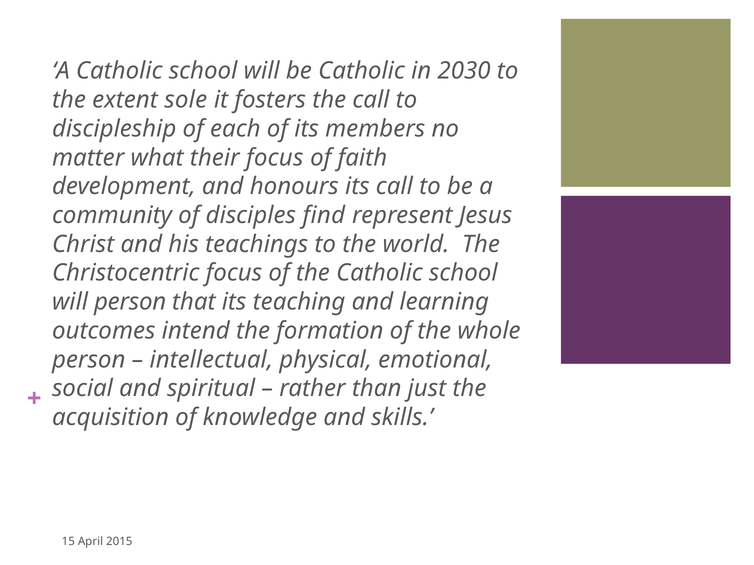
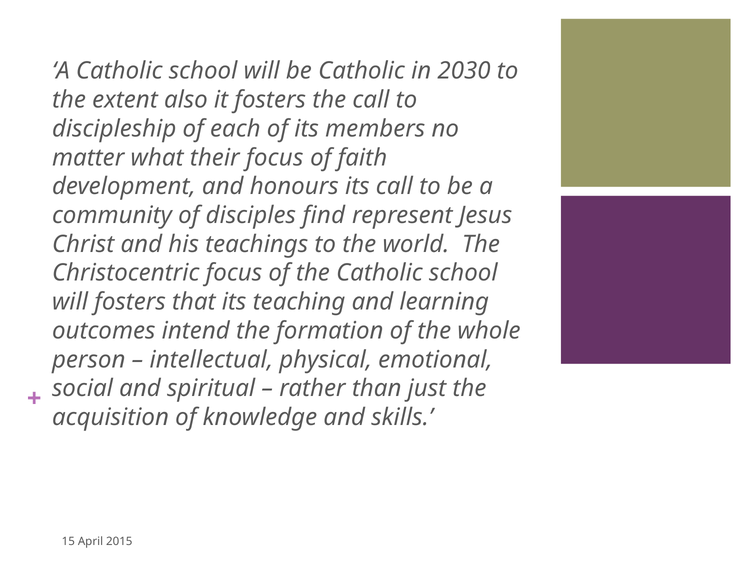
sole: sole -> also (186, 100)
will person: person -> fosters (130, 302)
